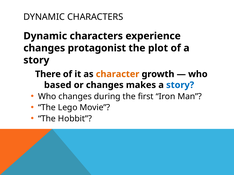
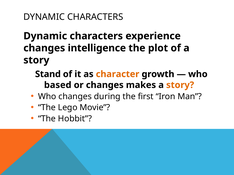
protagonist: protagonist -> intelligence (97, 48)
There: There -> Stand (48, 74)
story colour: blue -> orange (180, 85)
